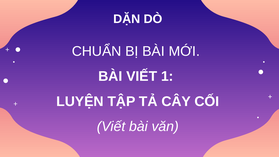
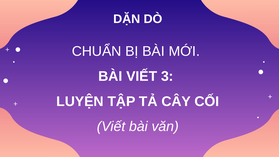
1: 1 -> 3 (167, 76)
